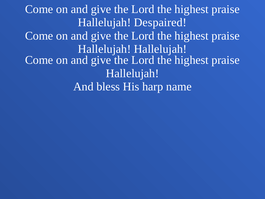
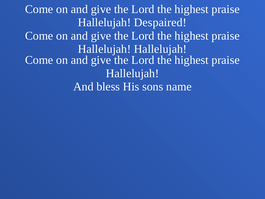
harp: harp -> sons (153, 86)
